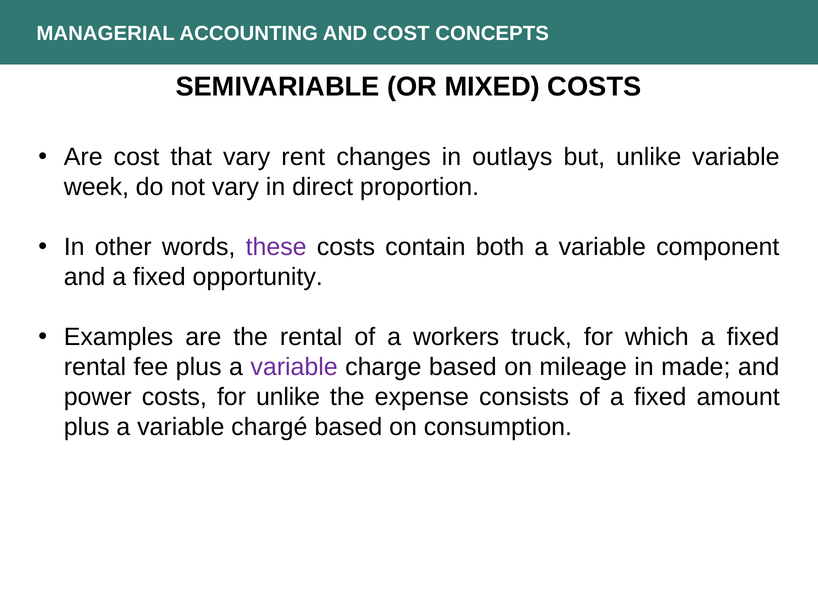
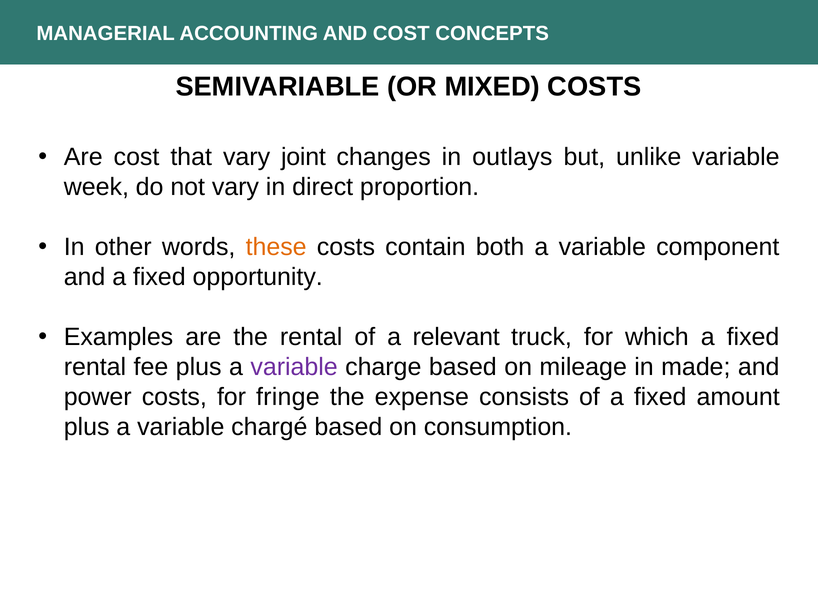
rent: rent -> joint (303, 157)
these colour: purple -> orange (276, 247)
workers: workers -> relevant (456, 337)
for unlike: unlike -> fringe (288, 397)
